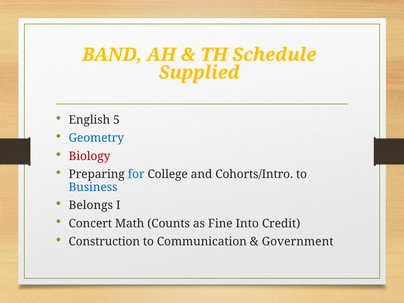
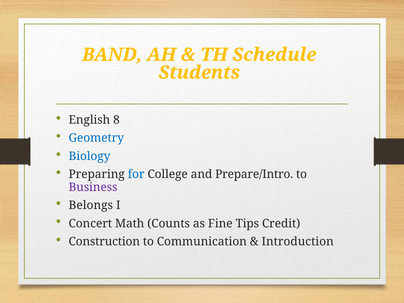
Supplied: Supplied -> Students (199, 73)
5: 5 -> 8 (116, 120)
Biology colour: red -> blue (90, 156)
Cohorts/Intro: Cohorts/Intro -> Prepare/Intro (254, 174)
Business colour: blue -> purple (93, 187)
Into: Into -> Tips (247, 223)
Government: Government -> Introduction (298, 242)
